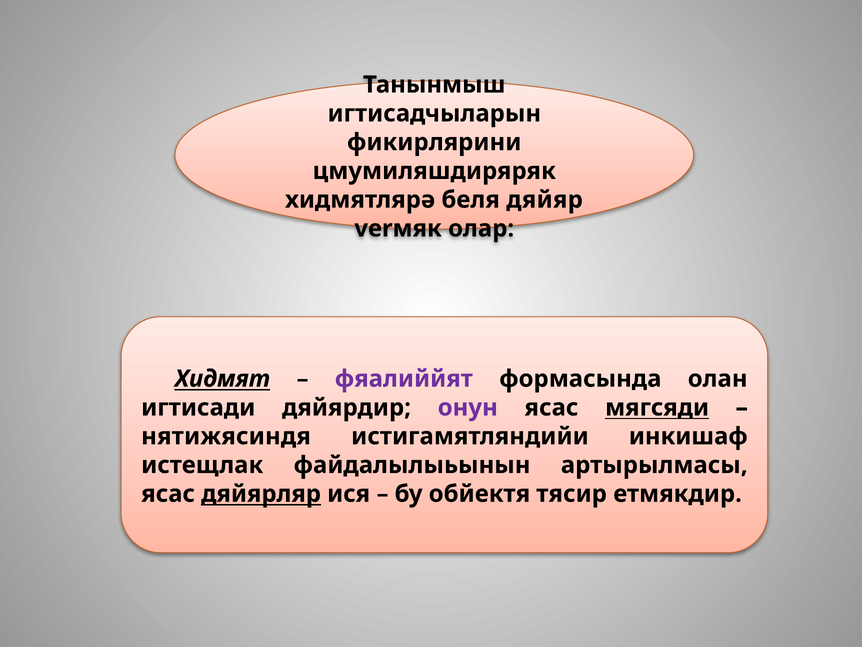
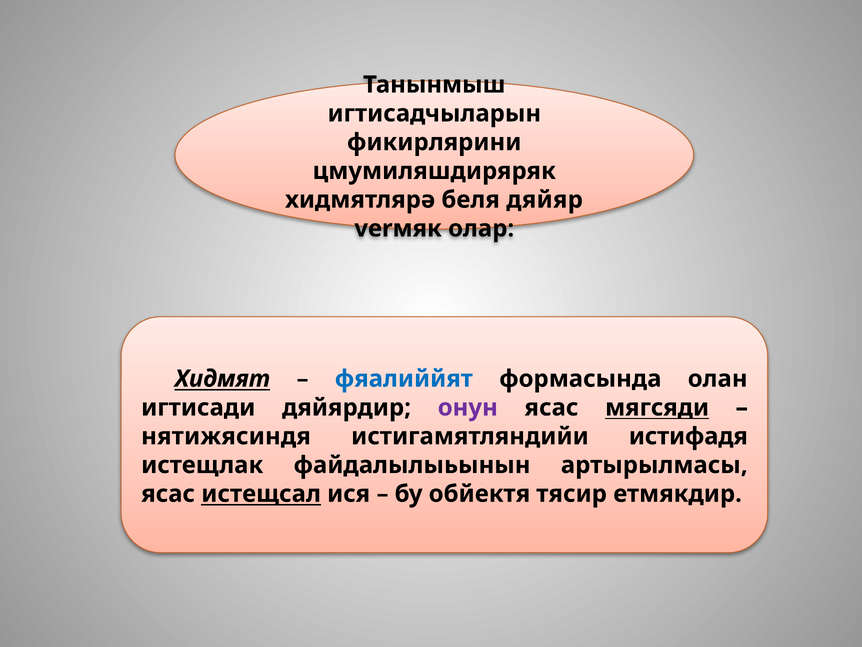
фяалиййят colour: purple -> blue (404, 379)
инкишаф: инкишаф -> истифадя (688, 436)
дяйярляр: дяйярляр -> истещсал (261, 494)
